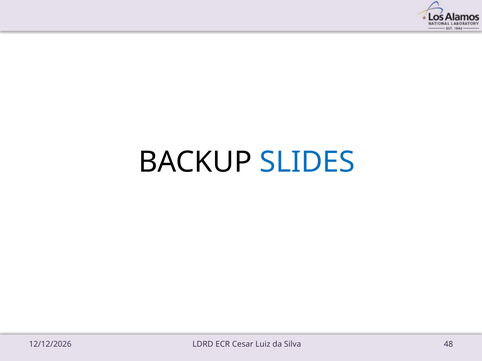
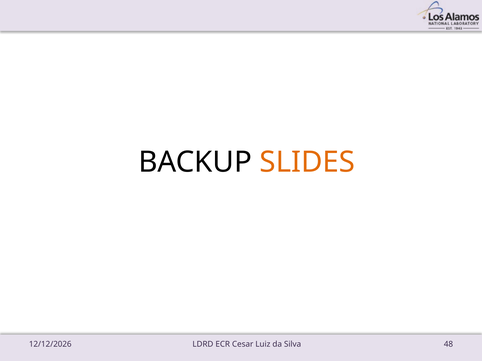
SLIDES colour: blue -> orange (307, 162)
